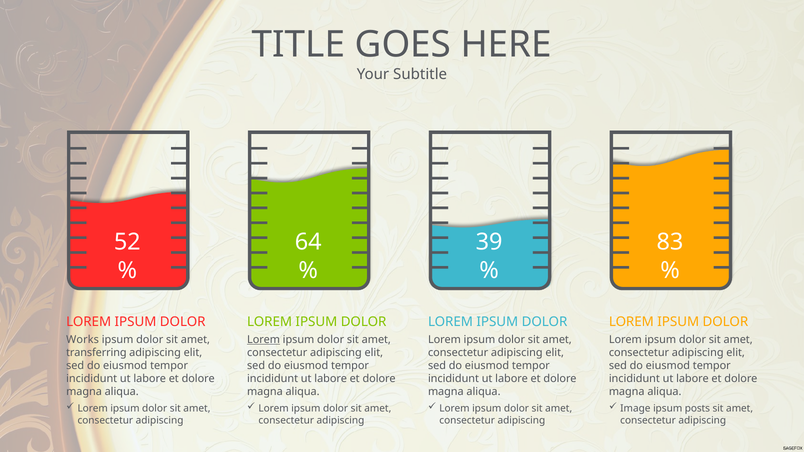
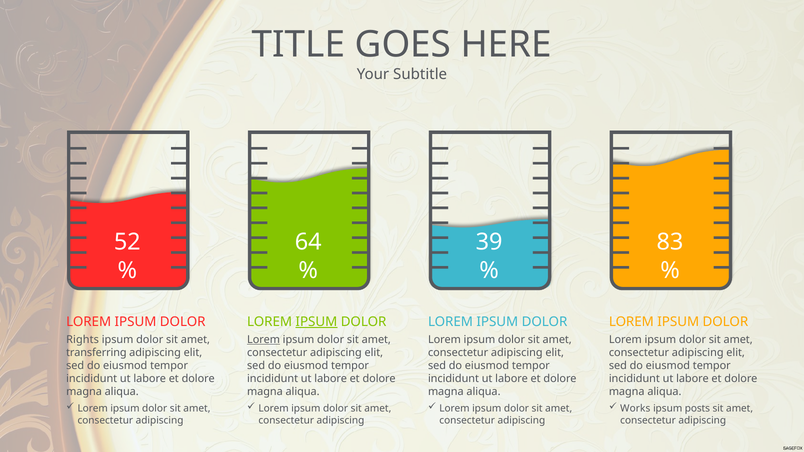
IPSUM underline: none -> present (316, 322)
Works: Works -> Rights (83, 340)
Image: Image -> Works (635, 409)
